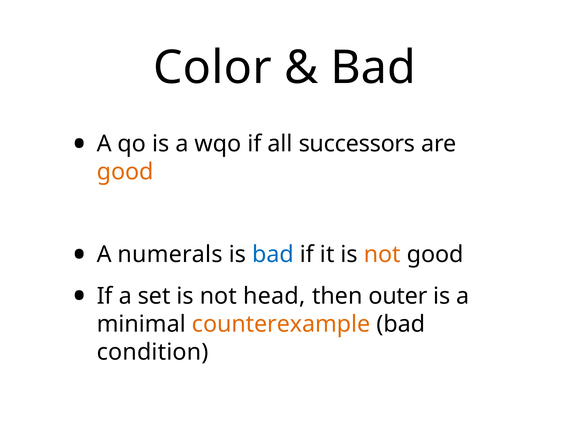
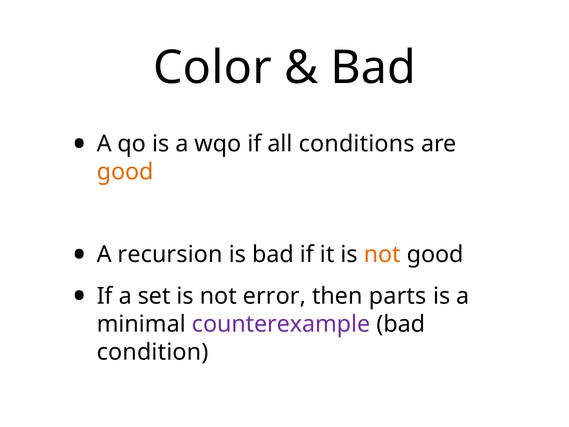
successors: successors -> conditions (357, 144)
numerals: numerals -> recursion (170, 254)
bad colour: blue -> black (273, 254)
head: head -> error (274, 296)
outer: outer -> parts (398, 296)
counterexample colour: orange -> purple (281, 324)
